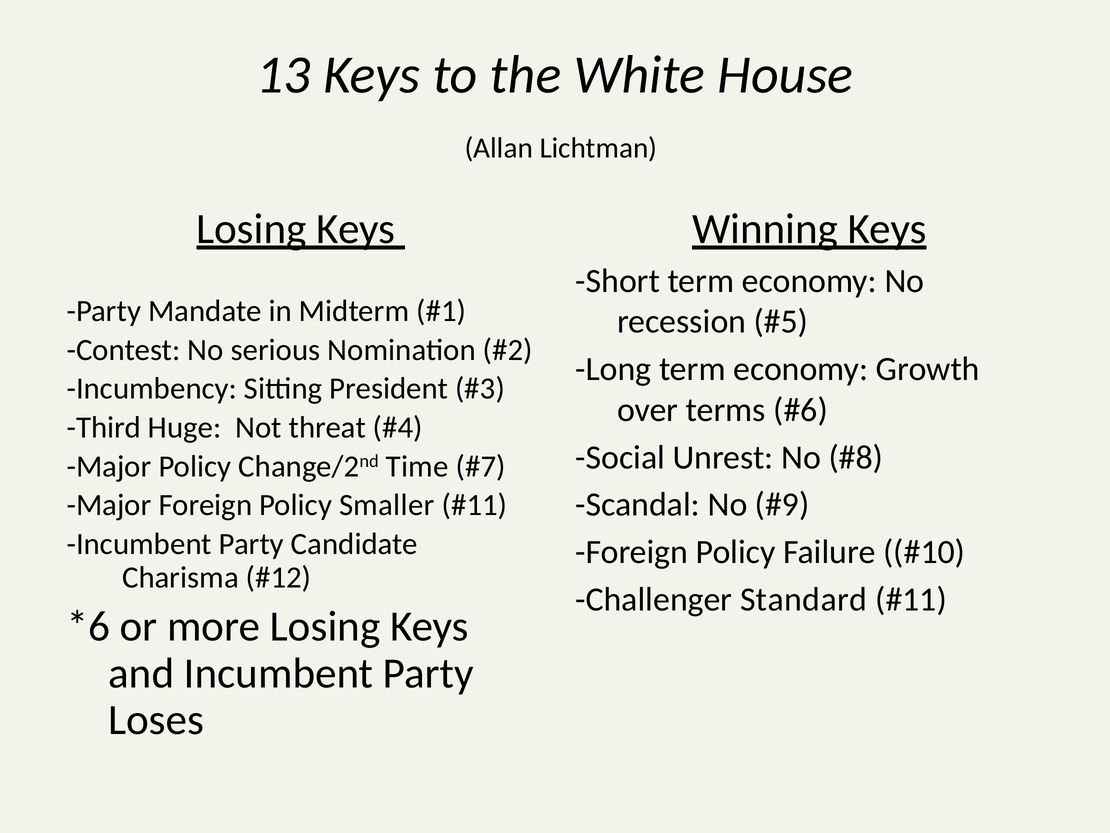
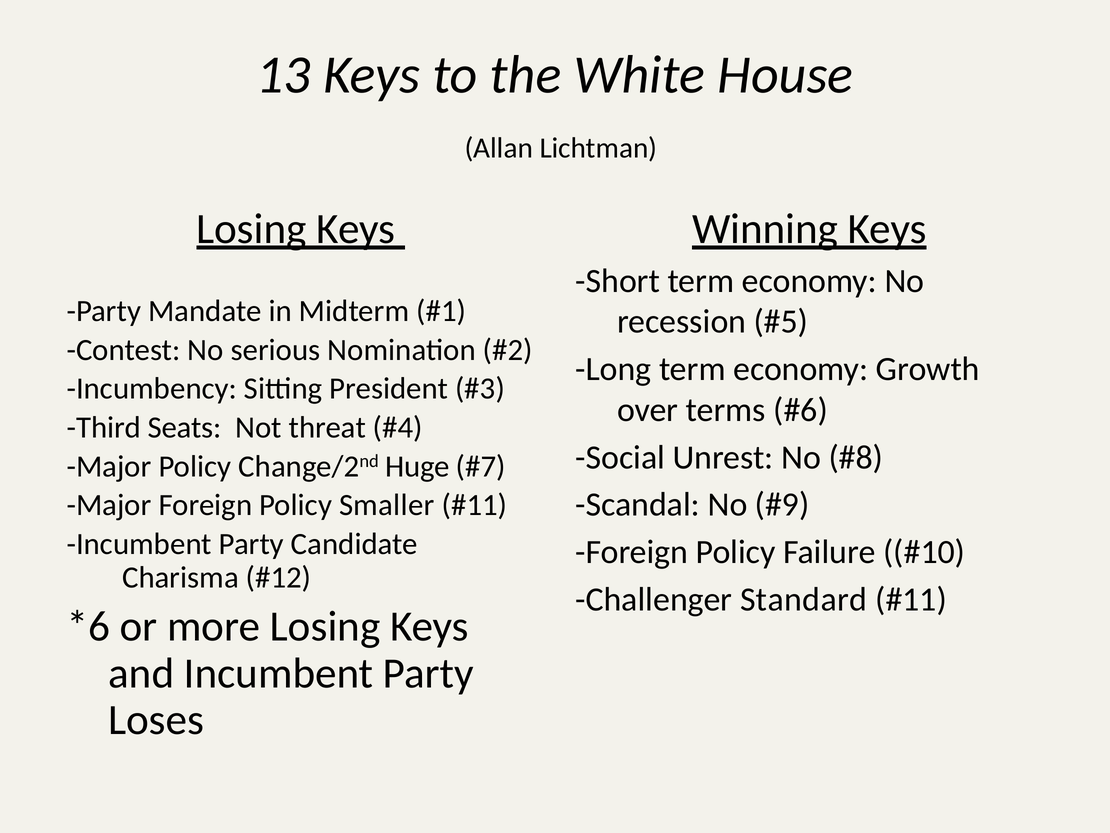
Huge: Huge -> Seats (185, 427)
Time: Time -> Huge (417, 466)
